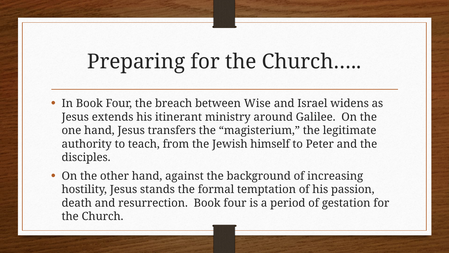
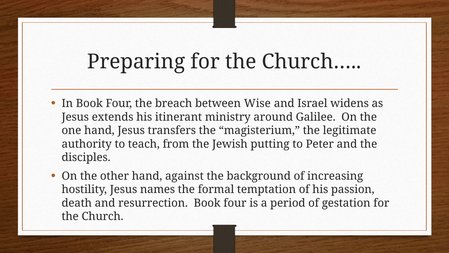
himself: himself -> putting (270, 144)
stands: stands -> names (158, 189)
